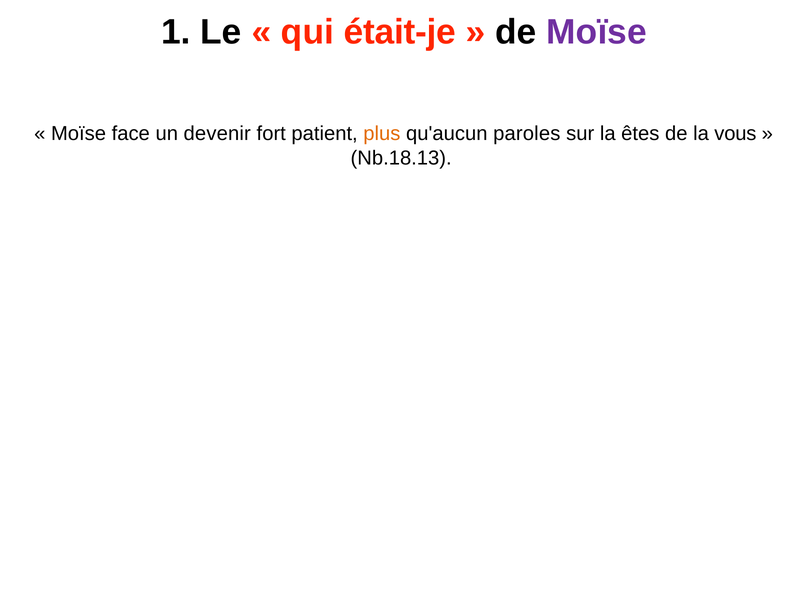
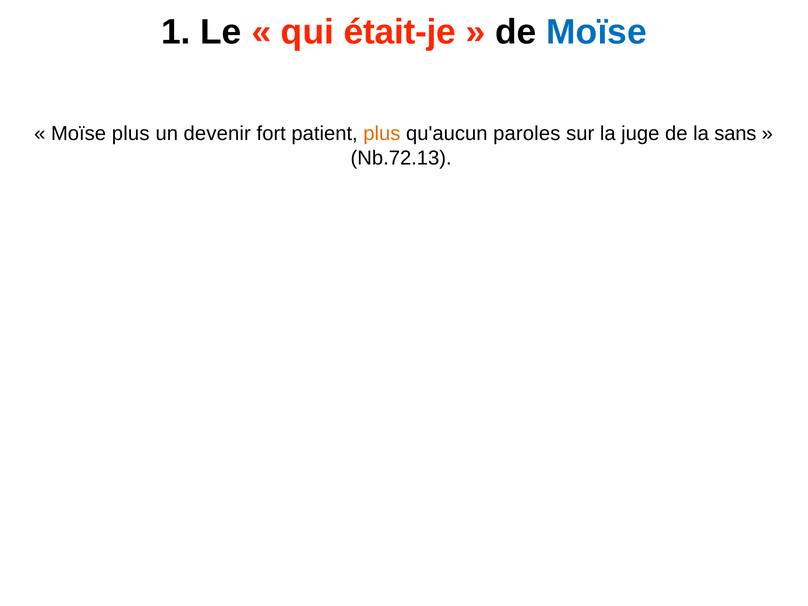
Moïse colour: purple -> blue (597, 32)
Moïse face: face -> plus (131, 134)
êtes: êtes -> juge (640, 134)
vous: vous -> sans (735, 134)
Nb.18.13: Nb.18.13 -> Nb.72.13 (401, 158)
